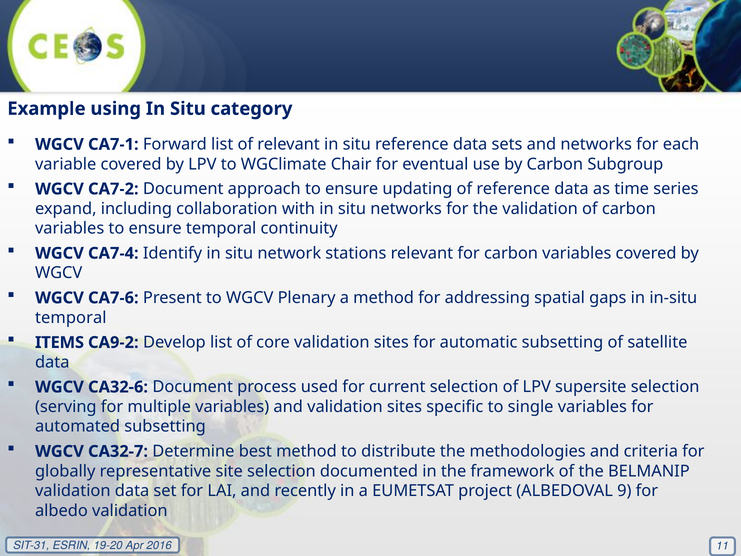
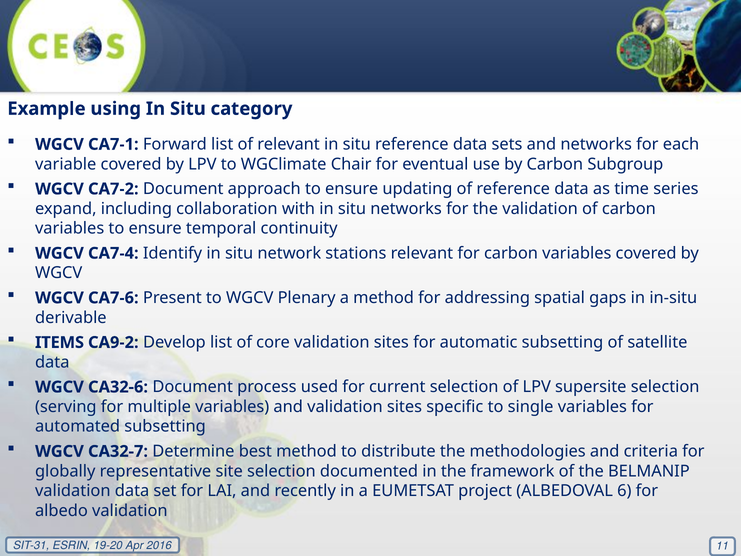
temporal: temporal -> derivable (71, 317)
9: 9 -> 6 (624, 491)
